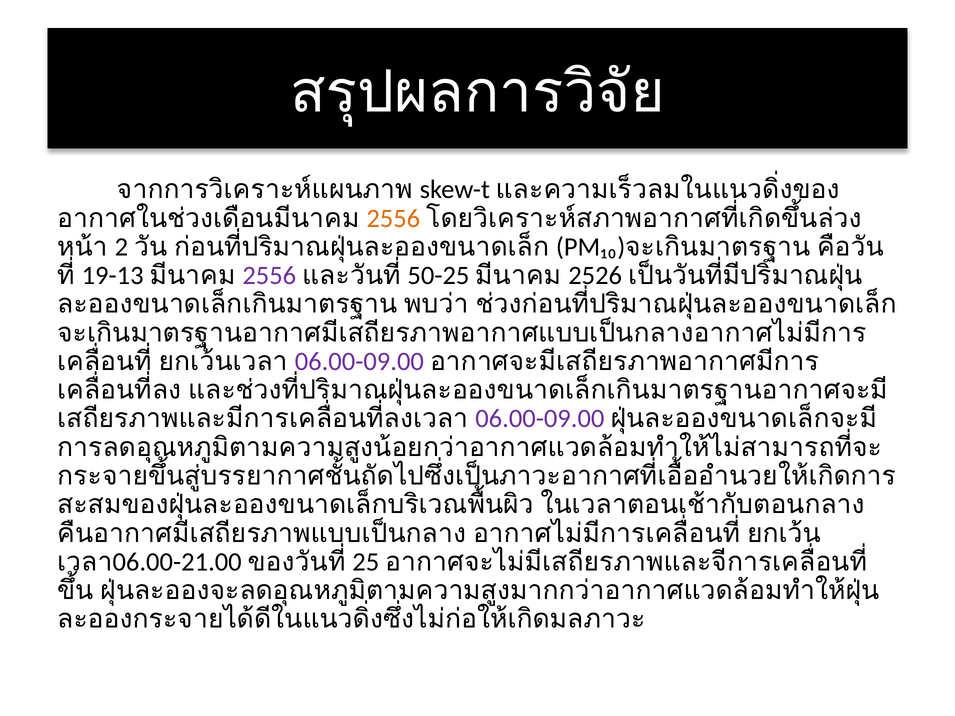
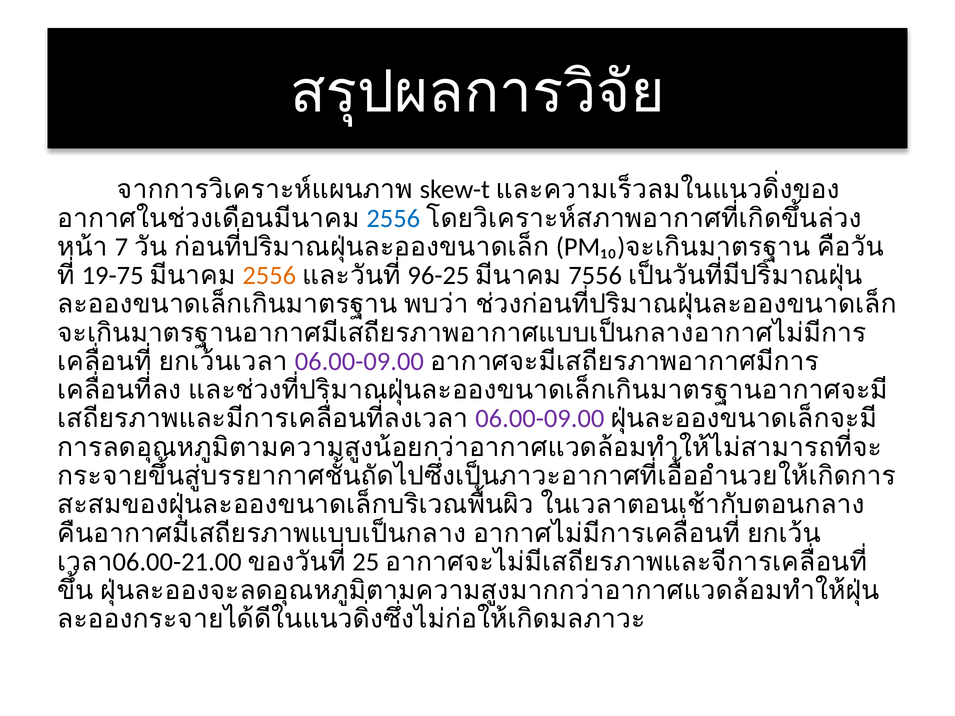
2556 colour: orange -> blue (393, 218)
2: 2 -> 7 (121, 247)
19-13: 19-13 -> 19-75 (113, 276)
2556 colour: purple -> orange (269, 276)
50-25: 50-25 -> 96-25 (438, 276)
2526: 2526 -> 7556 (595, 276)
